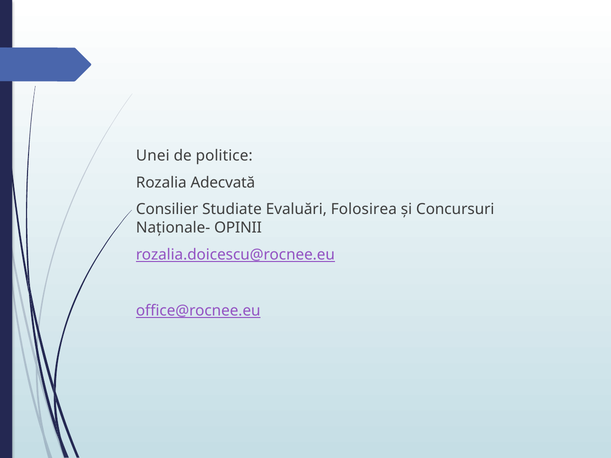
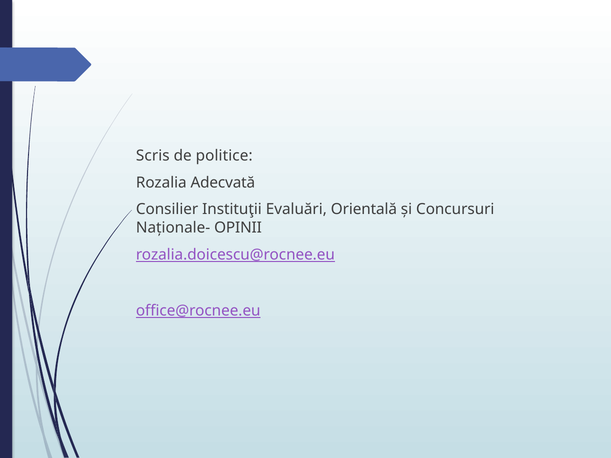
Unei: Unei -> Scris (153, 156)
Studiate: Studiate -> Instituţii (232, 210)
Folosirea: Folosirea -> Orientală (364, 210)
